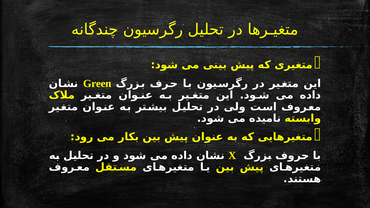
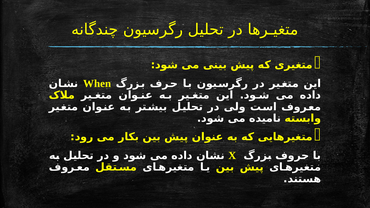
Green: Green -> When (97, 84)
